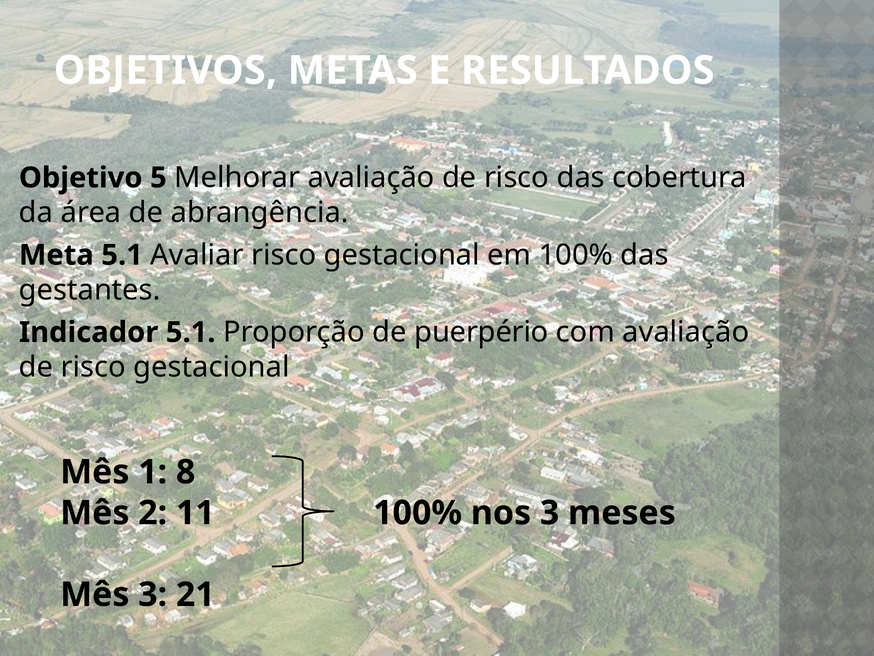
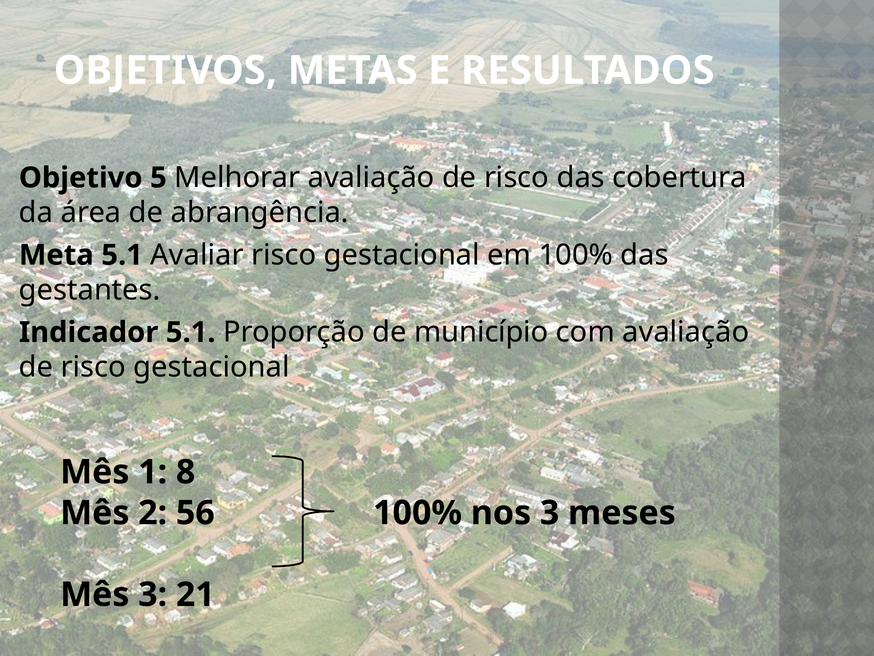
puerpério: puerpério -> município (481, 332)
11: 11 -> 56 (195, 513)
